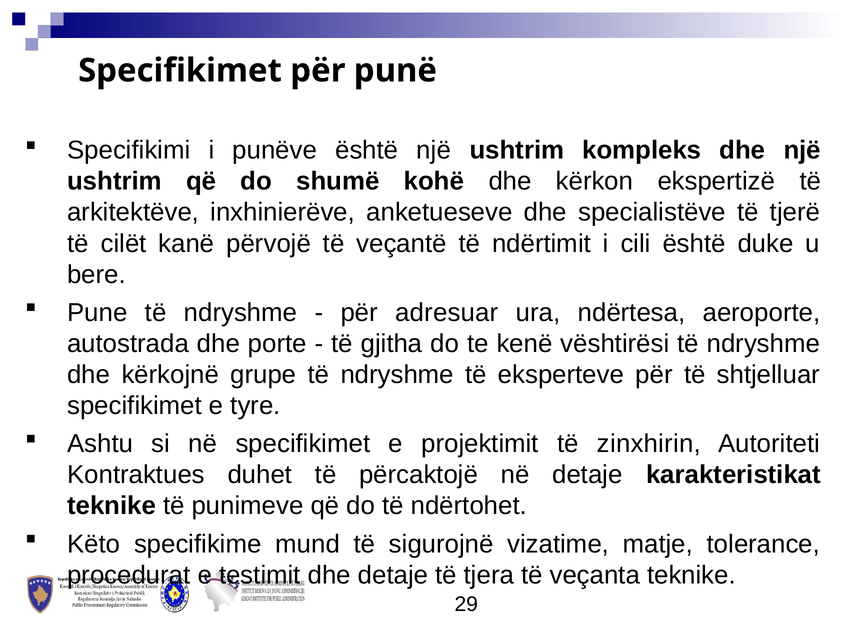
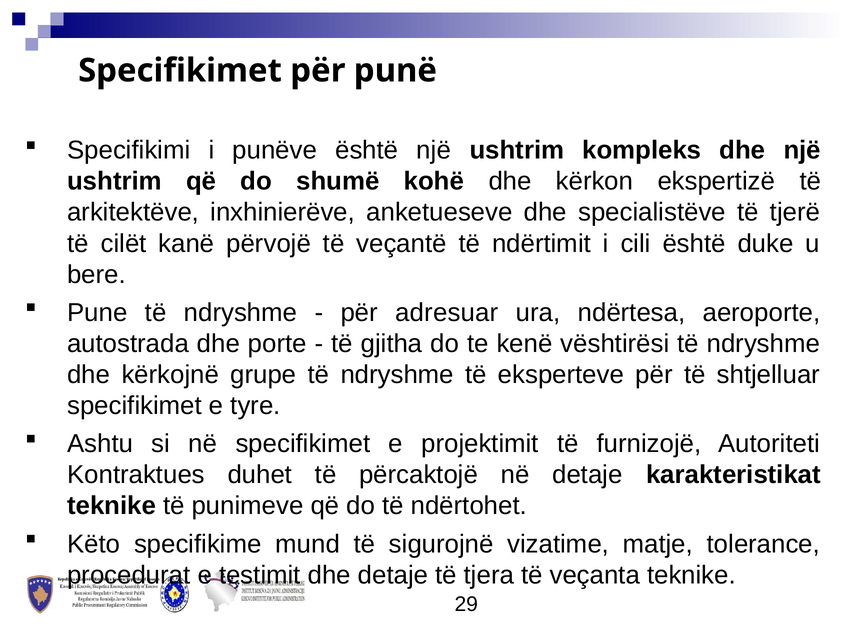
zinxhirin: zinxhirin -> furnizojë (649, 443)
